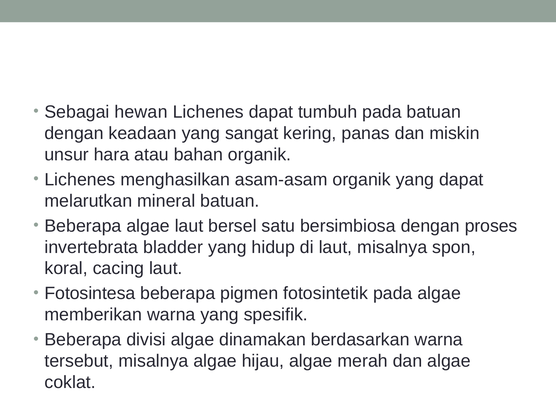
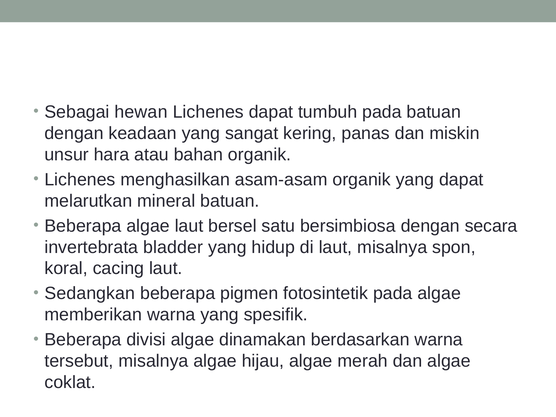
proses: proses -> secara (491, 226)
Fotosintesa: Fotosintesa -> Sedangkan (90, 293)
